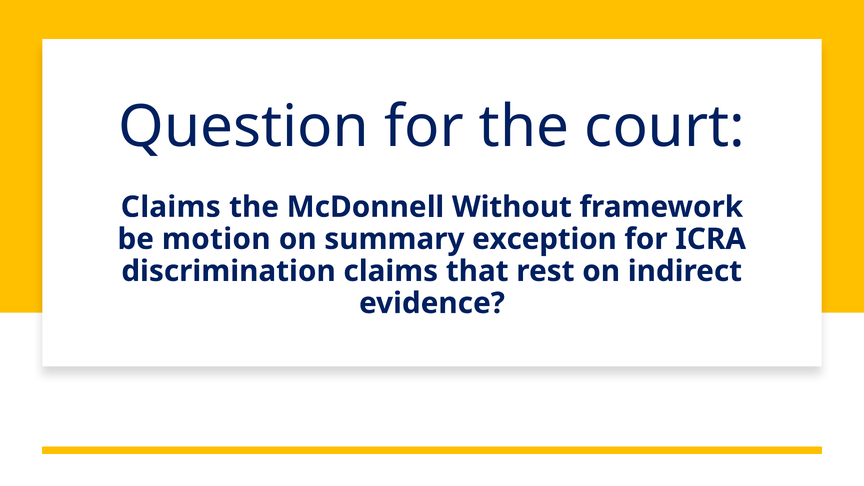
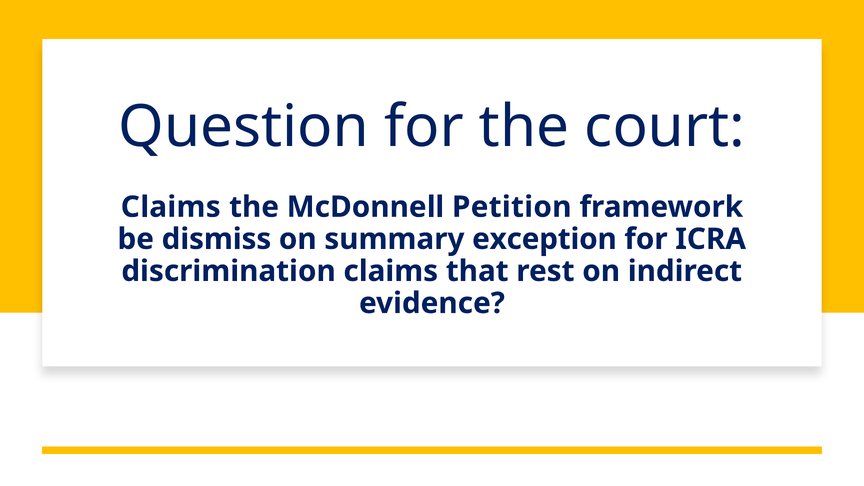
Without: Without -> Petition (512, 207)
motion: motion -> dismiss (216, 239)
